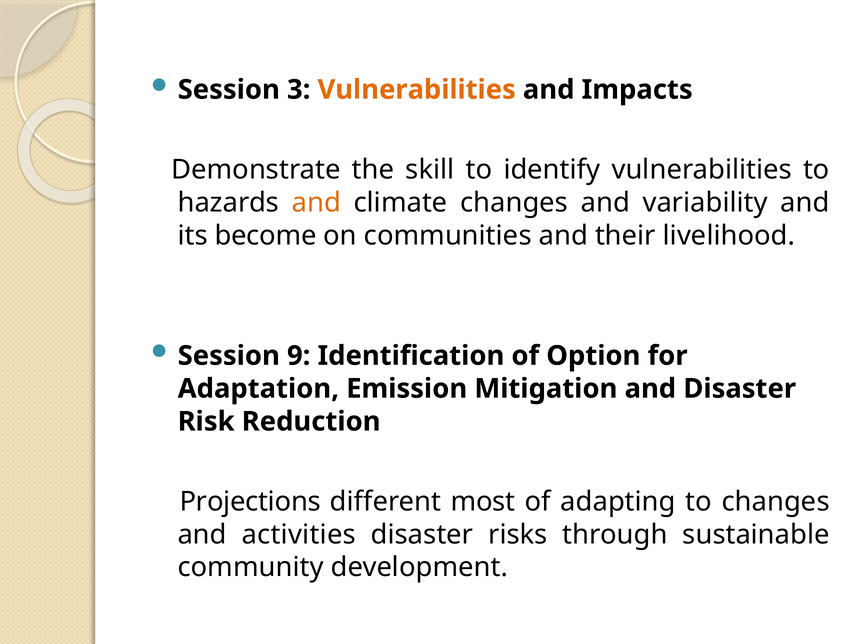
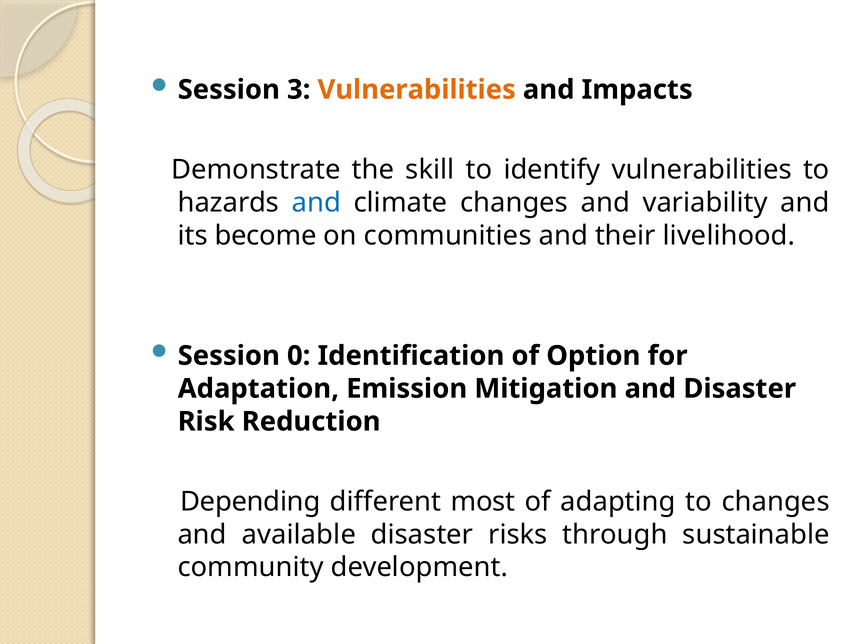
and colour: orange -> blue (316, 203)
9: 9 -> 0 (299, 356)
Projections: Projections -> Depending (250, 502)
activities: activities -> available (299, 535)
